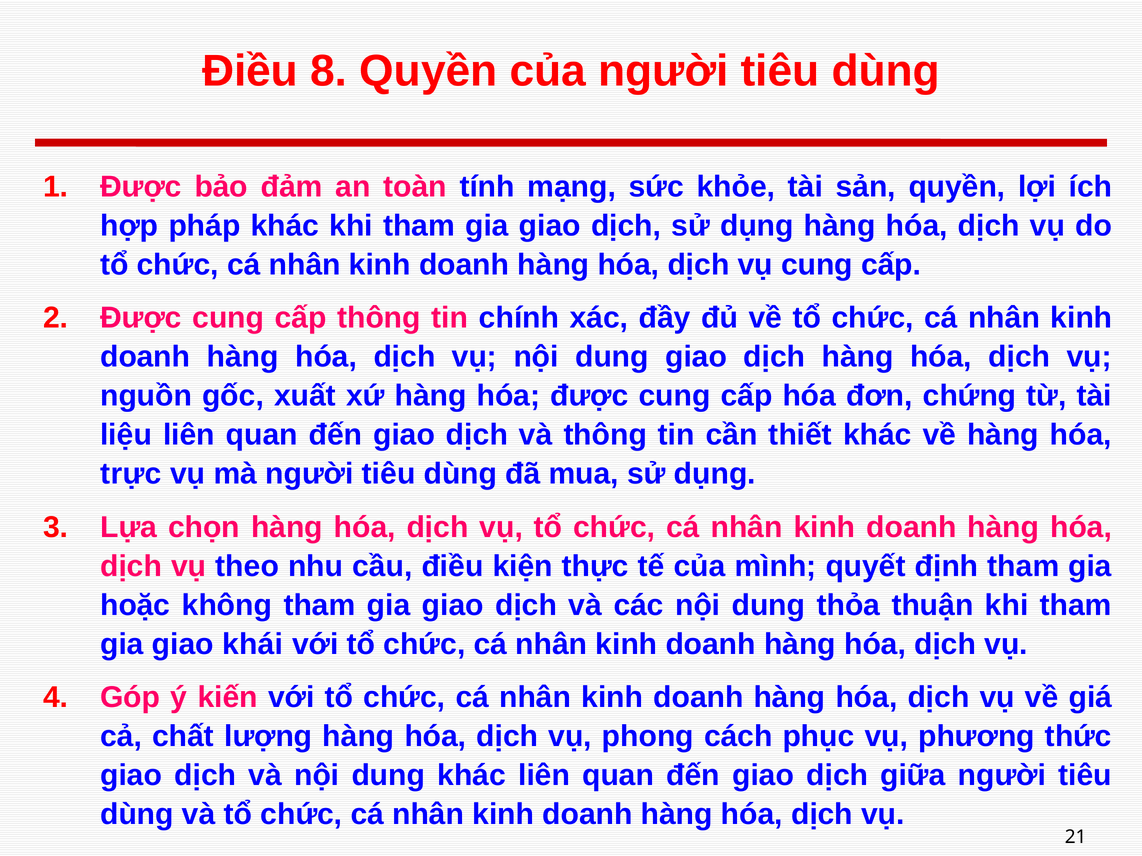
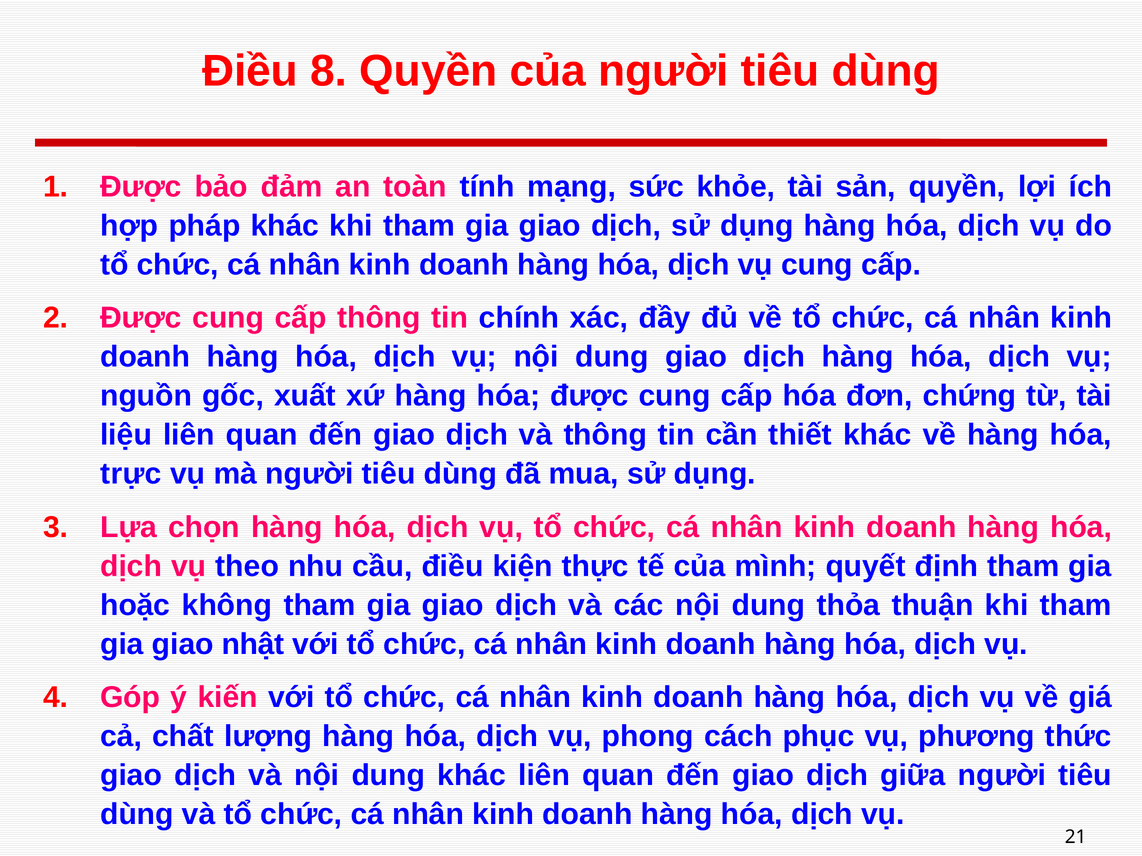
khái: khái -> nhật (253, 645)
